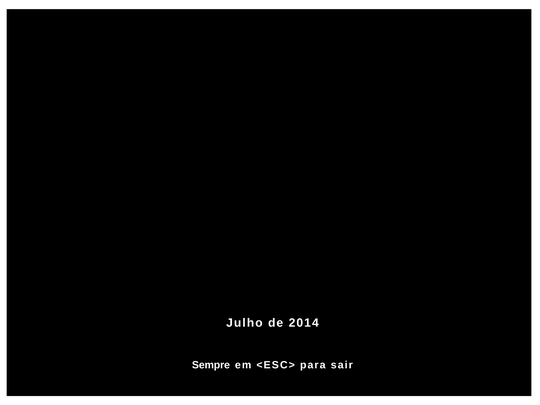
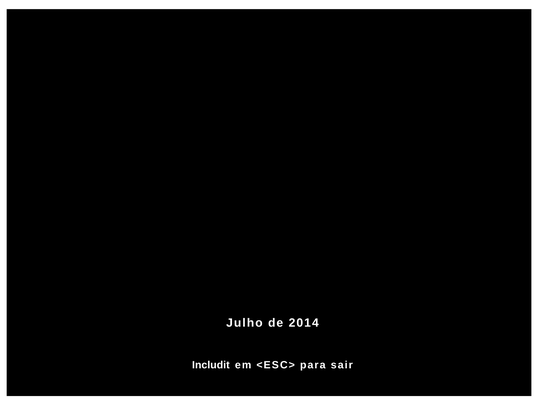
Sempre: Sempre -> Includit (211, 365)
